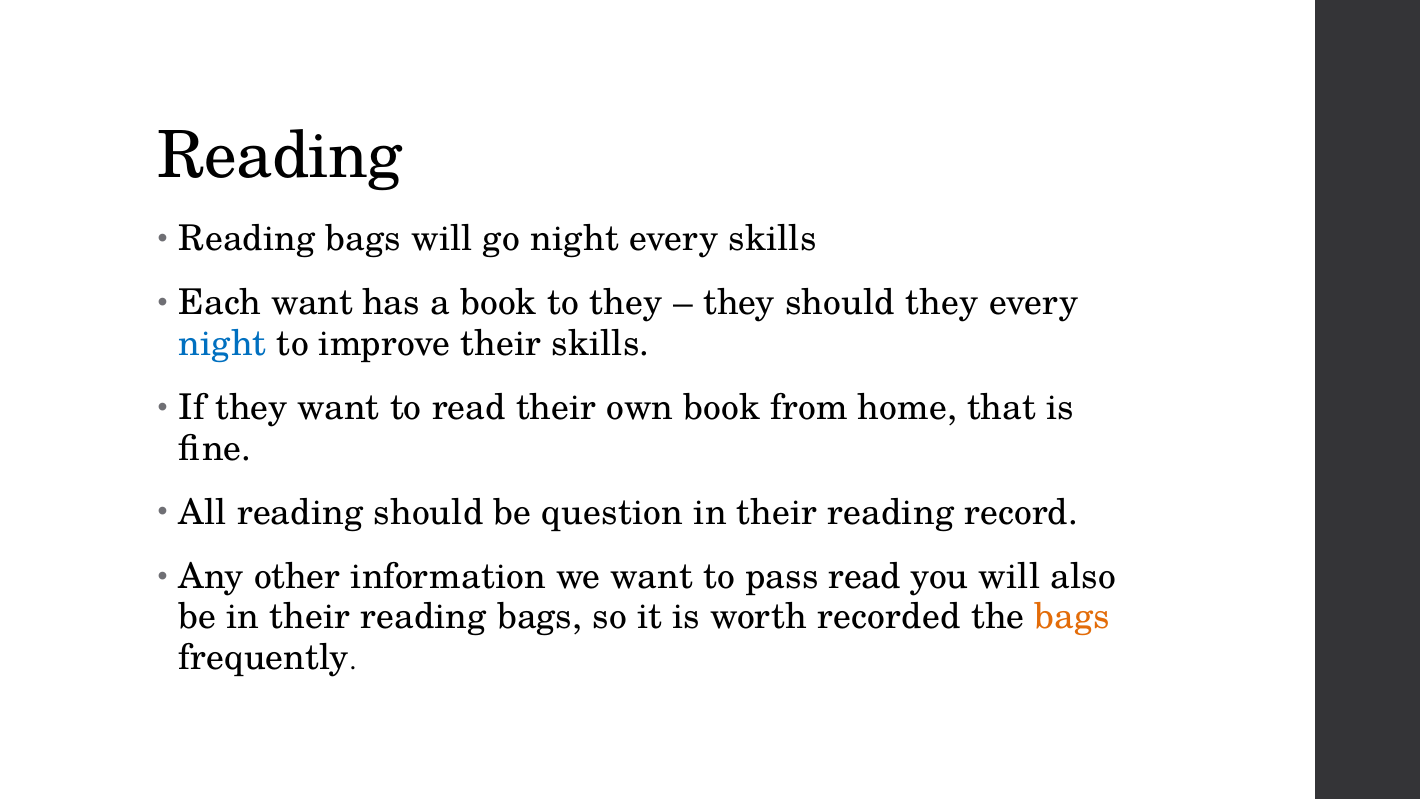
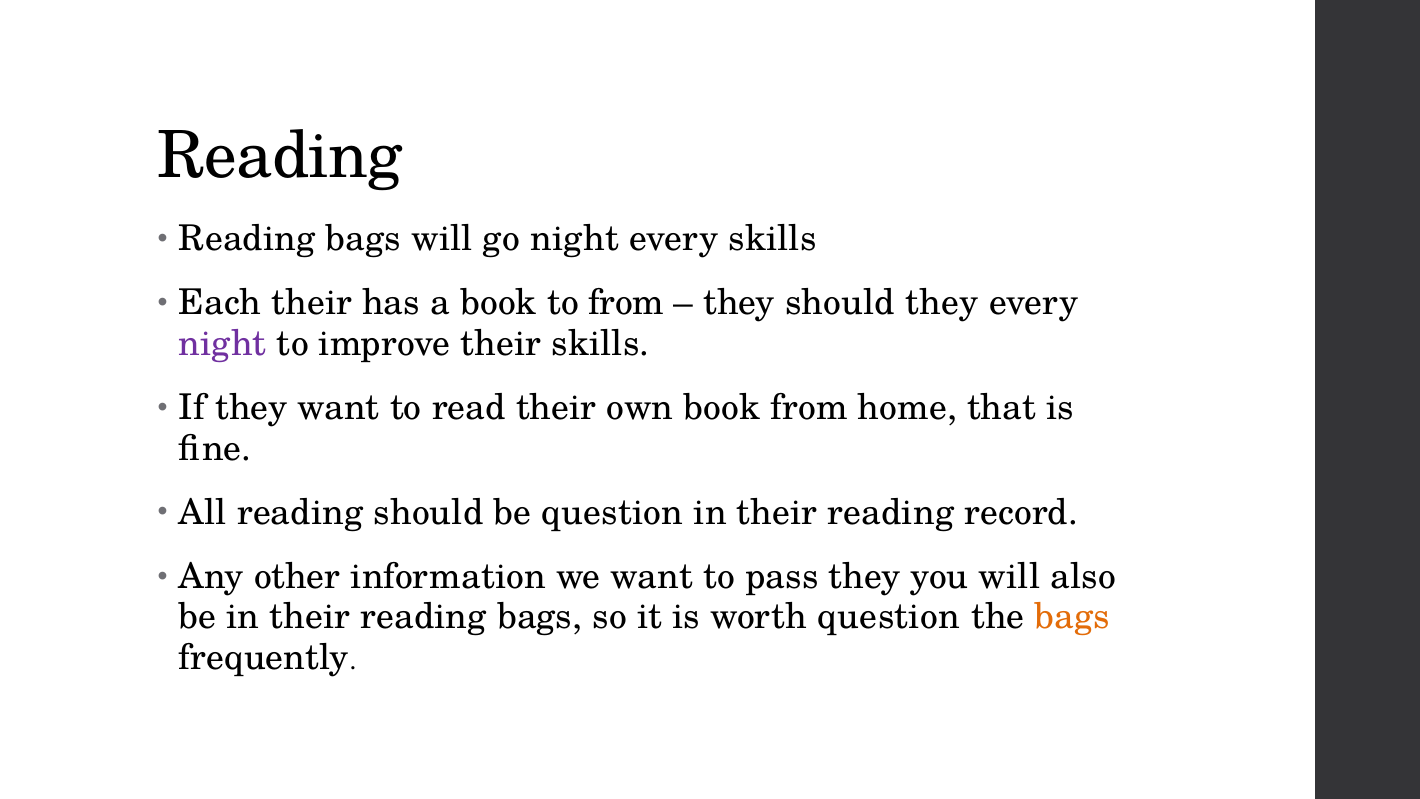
Each want: want -> their (312, 303)
to they: they -> from (626, 303)
night colour: blue -> purple (223, 344)
pass read: read -> they (865, 576)
worth recorded: recorded -> question (889, 617)
